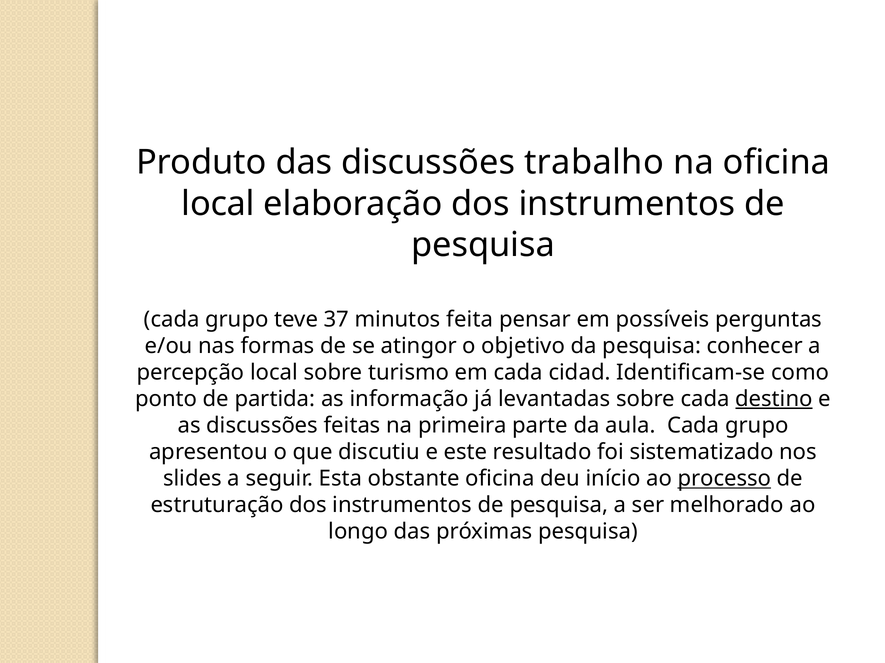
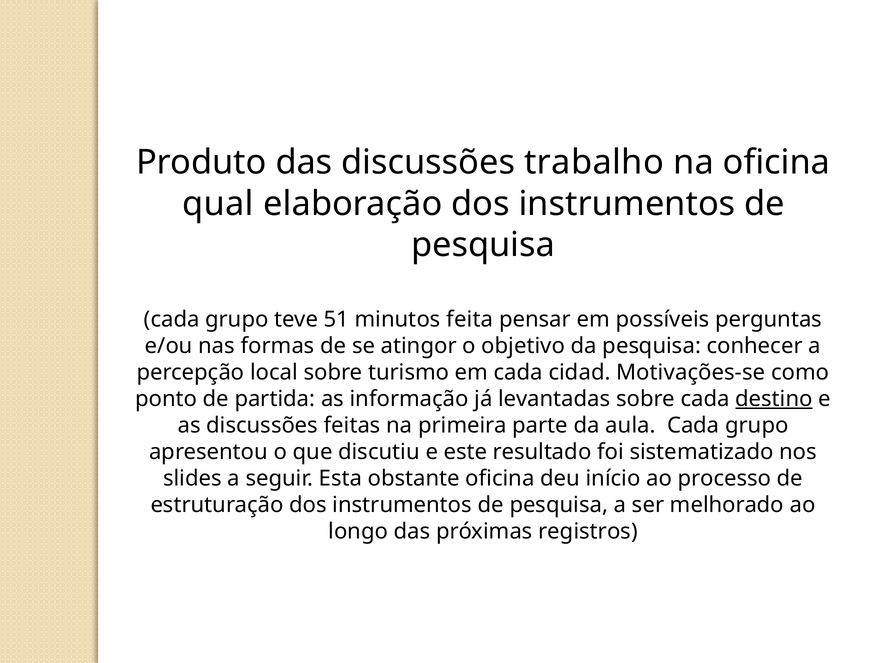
local: local -> qual (218, 204)
37: 37 -> 51 (337, 320)
Identificam-se: Identificam-se -> Motivações-se (691, 373)
processo underline: present -> none (724, 479)
próximas pesquisa: pesquisa -> registros (588, 532)
